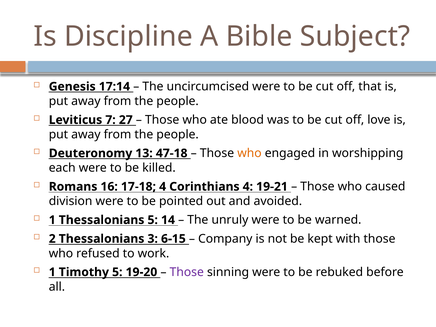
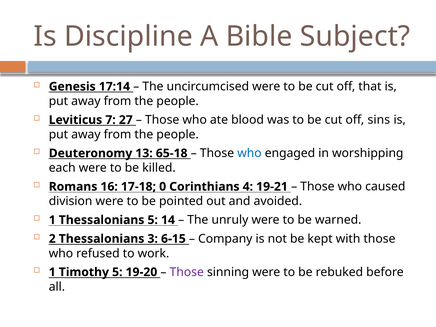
love: love -> sins (379, 120)
47-18: 47-18 -> 65-18 (172, 153)
who colour: orange -> blue (249, 153)
17-18 4: 4 -> 0 (163, 187)
